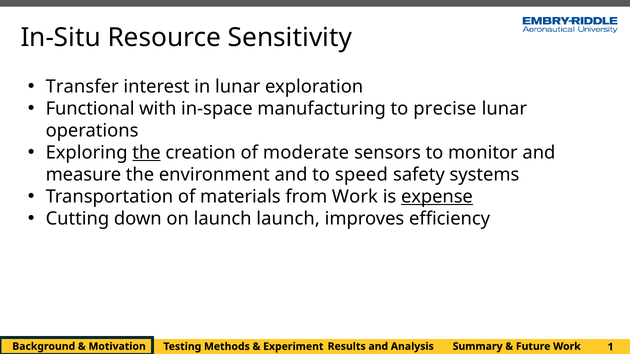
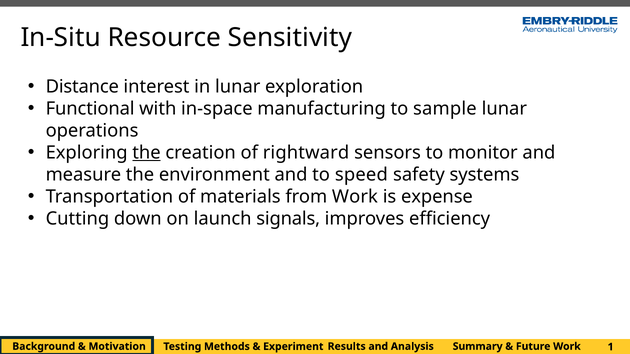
Transfer: Transfer -> Distance (82, 87)
precise: precise -> sample (445, 109)
moderate: moderate -> rightward (306, 153)
expense underline: present -> none (437, 197)
launch launch: launch -> signals (288, 219)
